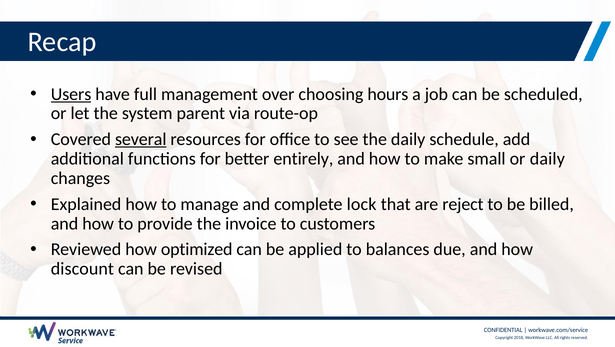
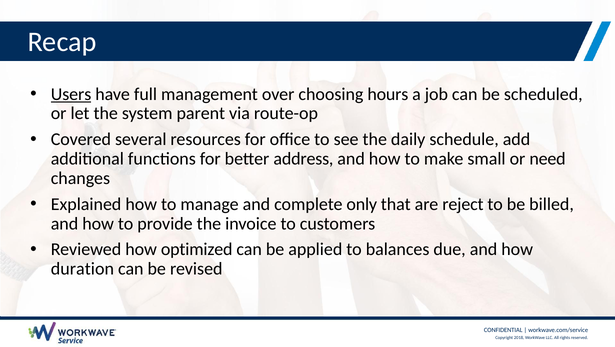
several underline: present -> none (141, 139)
entirely: entirely -> address (303, 159)
or daily: daily -> need (548, 159)
lock: lock -> only (362, 204)
discount: discount -> duration (82, 269)
